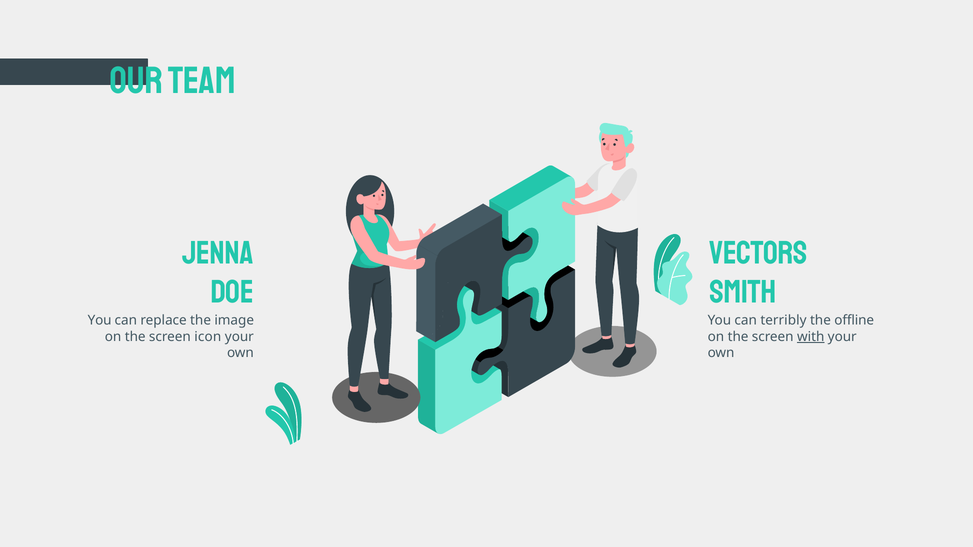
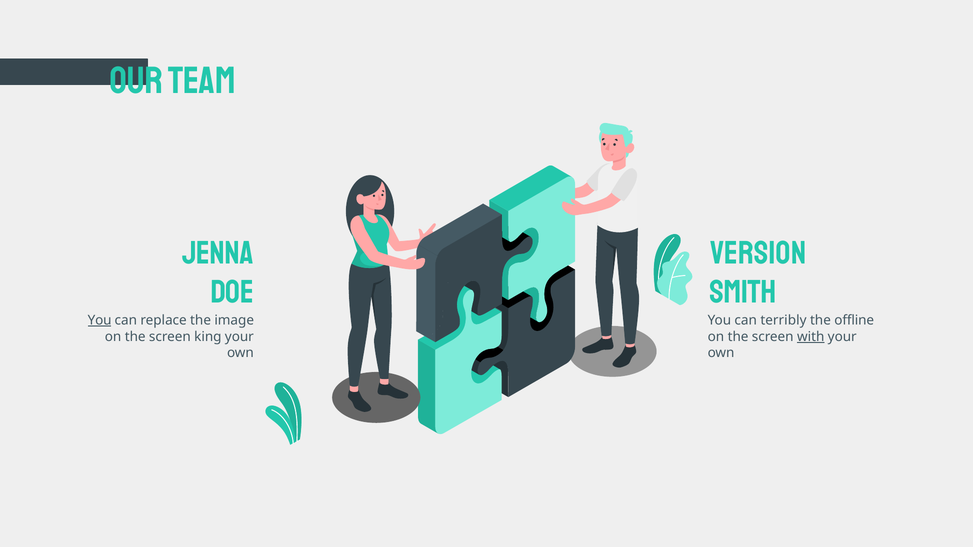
VECTORS: VECTORS -> VERSION (758, 253)
You underline: none -> present (100, 321)
icon: icon -> king (208, 337)
